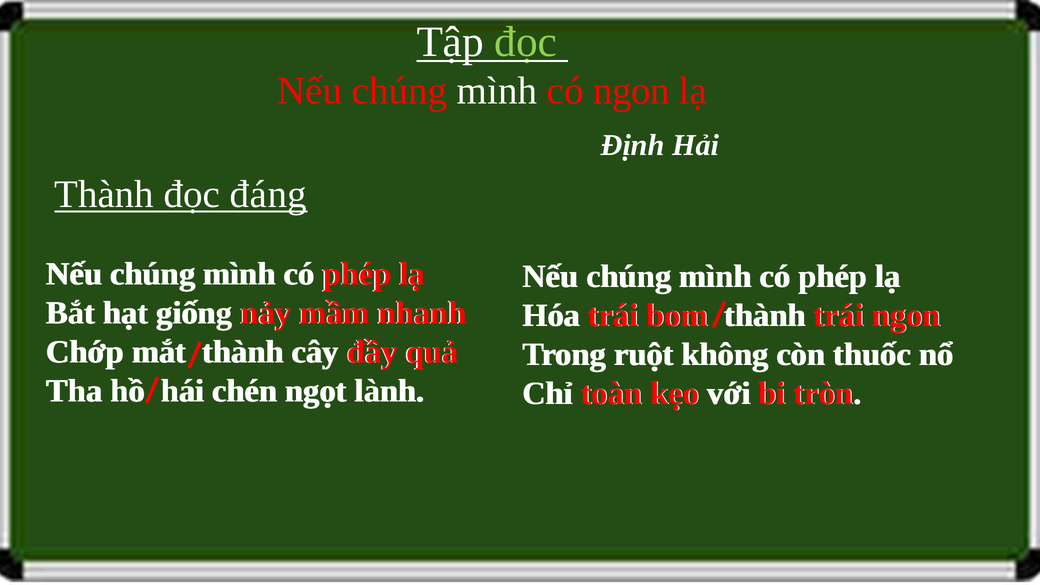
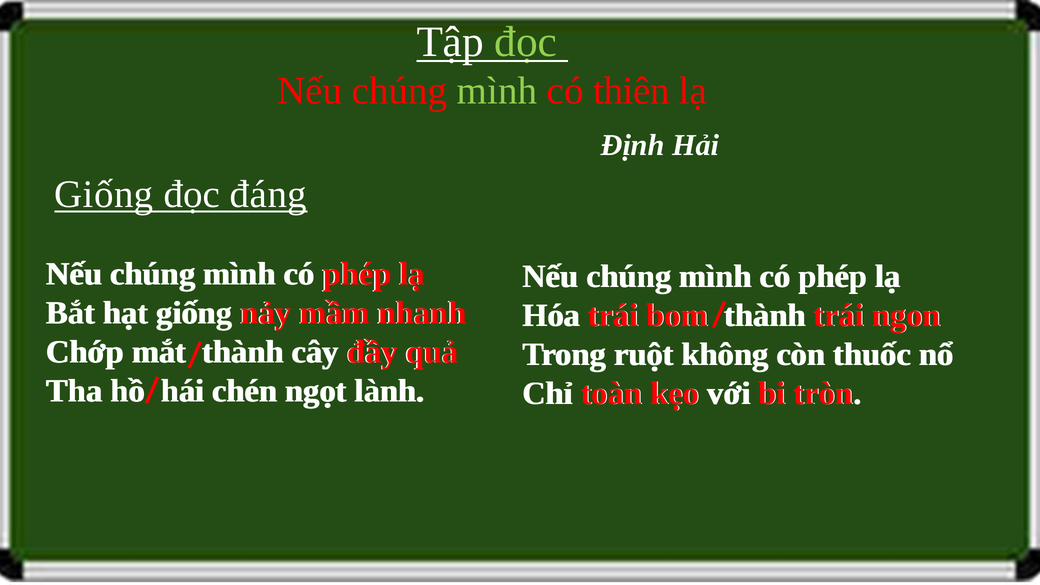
mình colour: white -> light green (497, 91)
có ngon: ngon -> thiên (631, 91)
Thành: Thành -> Giống (104, 194)
